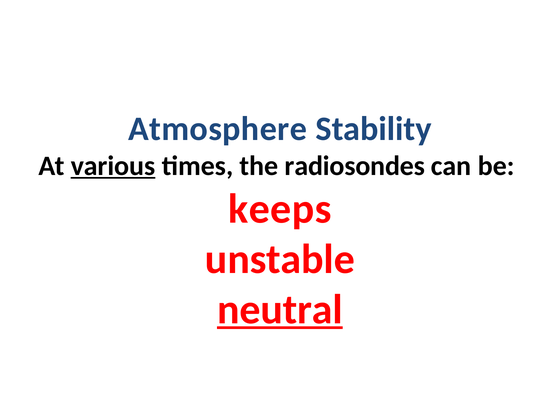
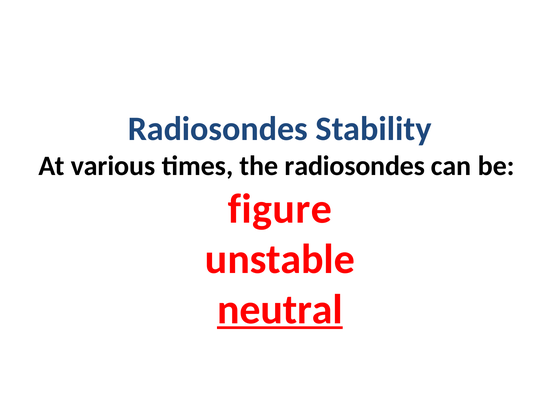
Atmosphere: Atmosphere -> Radiosondes (218, 129)
various underline: present -> none (113, 166)
keeps: keeps -> figure (280, 209)
